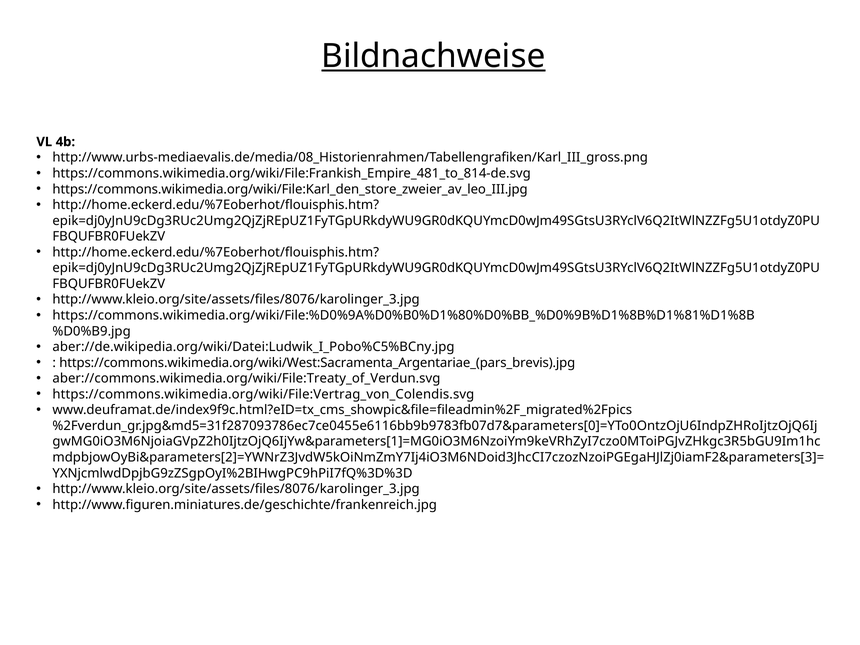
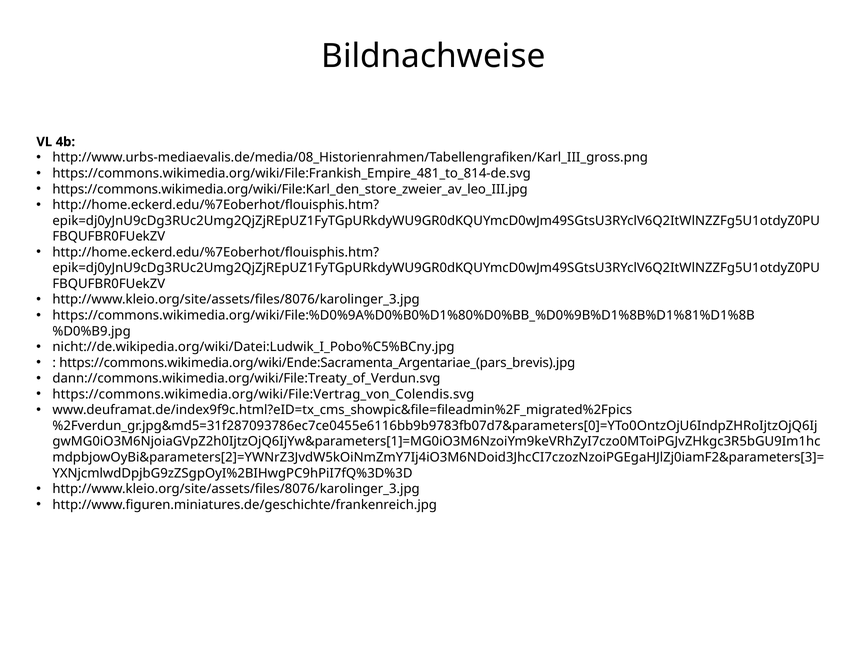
Bildnachweise underline: present -> none (433, 56)
aber://de.wikipedia.org/wiki/Datei:Ludwik_I_Pobo%C5%BCny.jpg: aber://de.wikipedia.org/wiki/Datei:Ludwik_I_Pobo%C5%BCny.jpg -> nicht://de.wikipedia.org/wiki/Datei:Ludwik_I_Pobo%C5%BCny.jpg (254, 347)
https://commons.wikimedia.org/wiki/West:Sacramenta_Argentariae_(pars_brevis).jpg: https://commons.wikimedia.org/wiki/West:Sacramenta_Argentariae_(pars_brevis).jpg -> https://commons.wikimedia.org/wiki/Ende:Sacramenta_Argentariae_(pars_brevis).jpg (317, 363)
aber://commons.wikimedia.org/wiki/File:Treaty_of_Verdun.svg: aber://commons.wikimedia.org/wiki/File:Treaty_of_Verdun.svg -> dann://commons.wikimedia.org/wiki/File:Treaty_of_Verdun.svg (246, 379)
